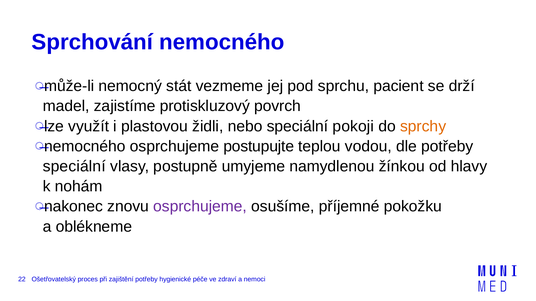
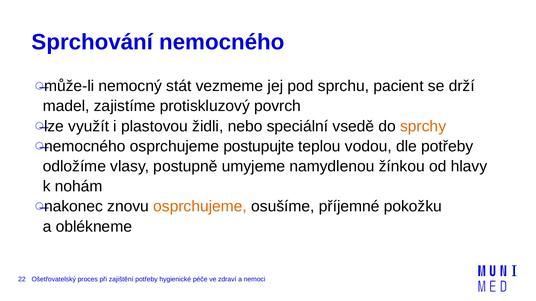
pokoji: pokoji -> vsedě (353, 126)
speciální: speciální -> odložíme (74, 167)
osprchujeme colour: purple -> orange (200, 207)
